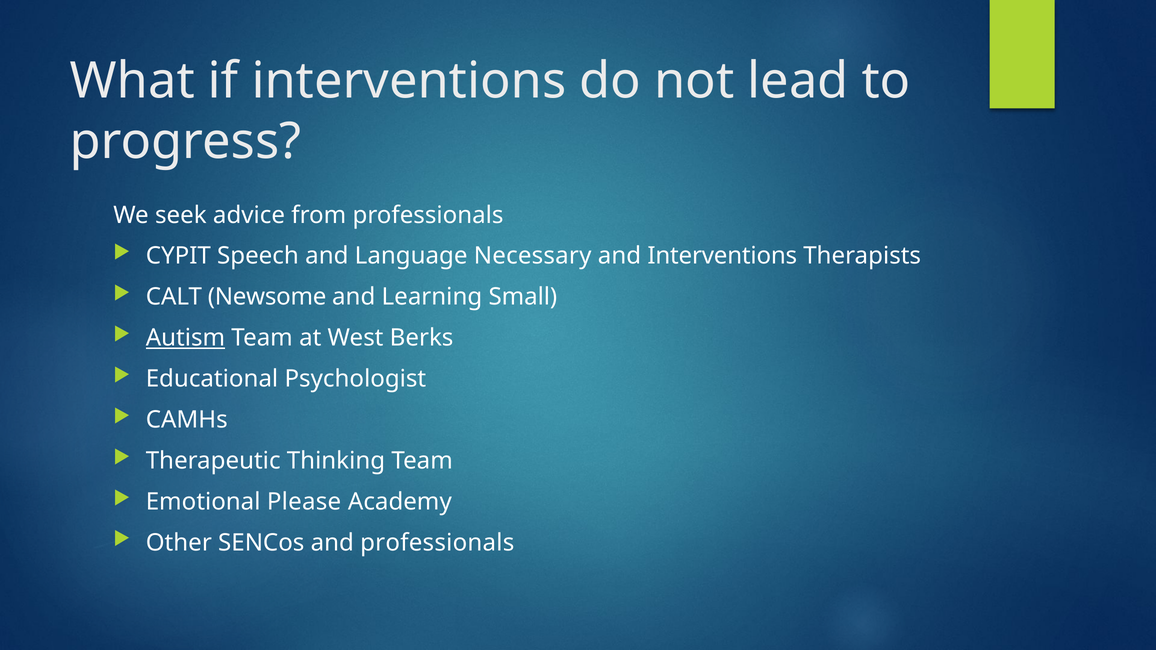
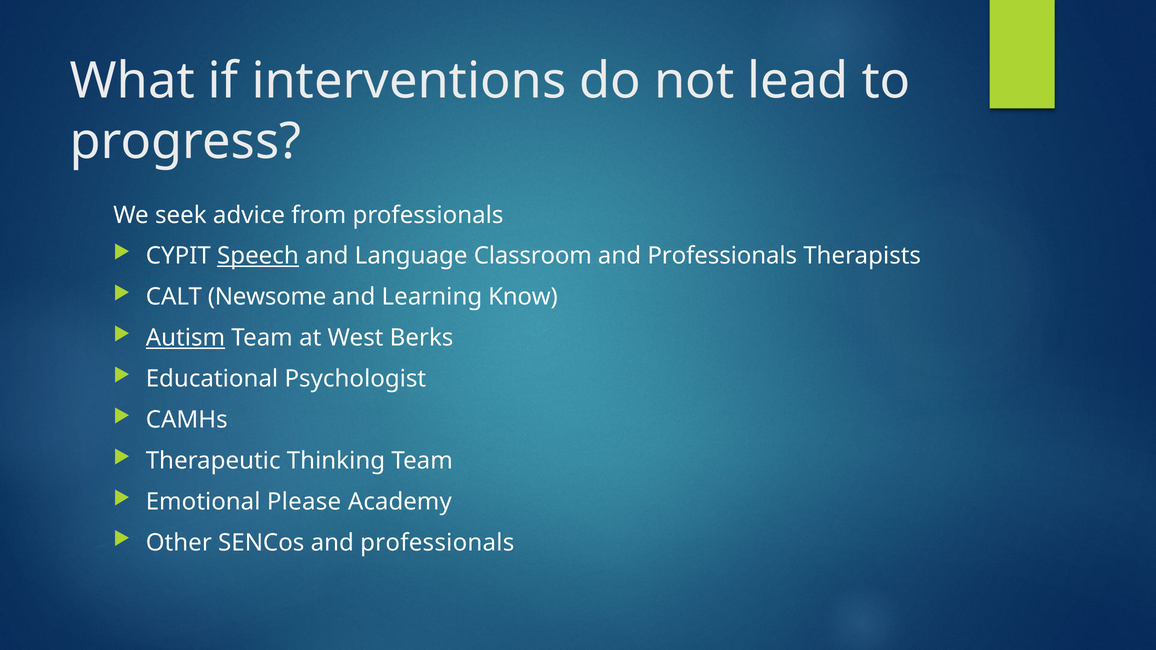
Speech underline: none -> present (258, 256)
Necessary: Necessary -> Classroom (533, 256)
Interventions: Interventions -> Professionals (722, 256)
Small: Small -> Know (523, 297)
